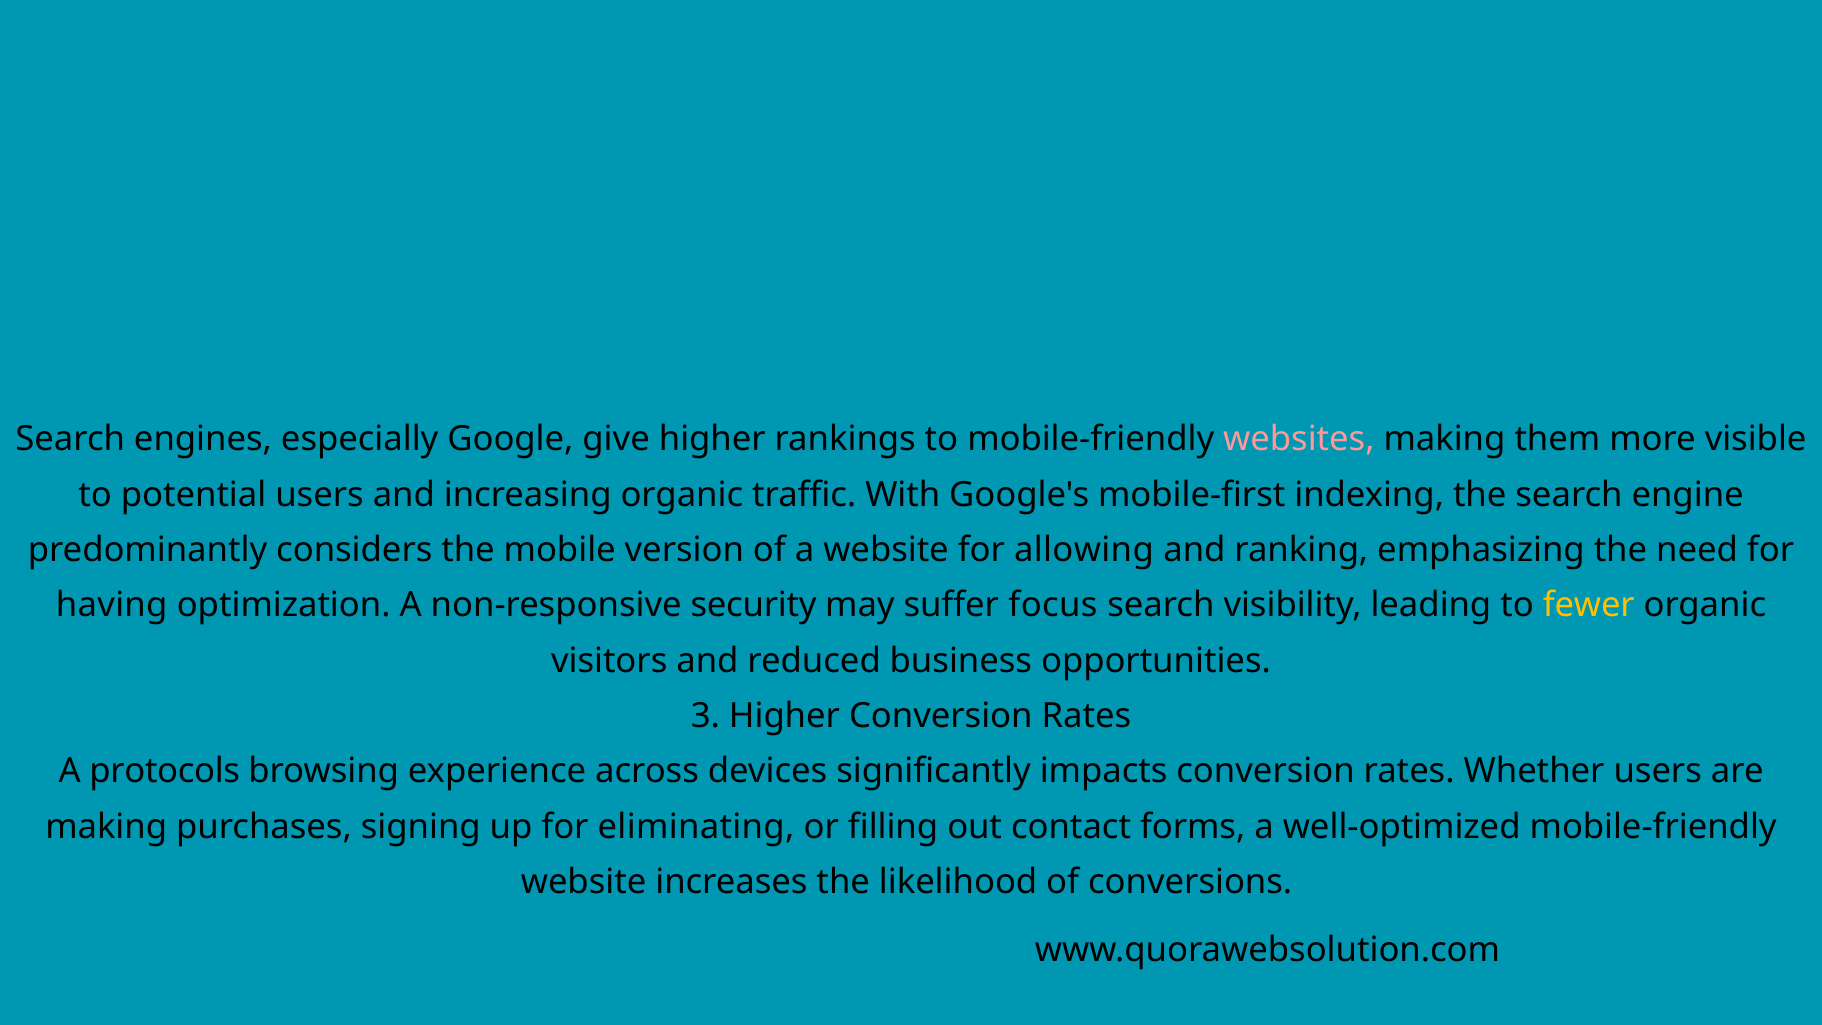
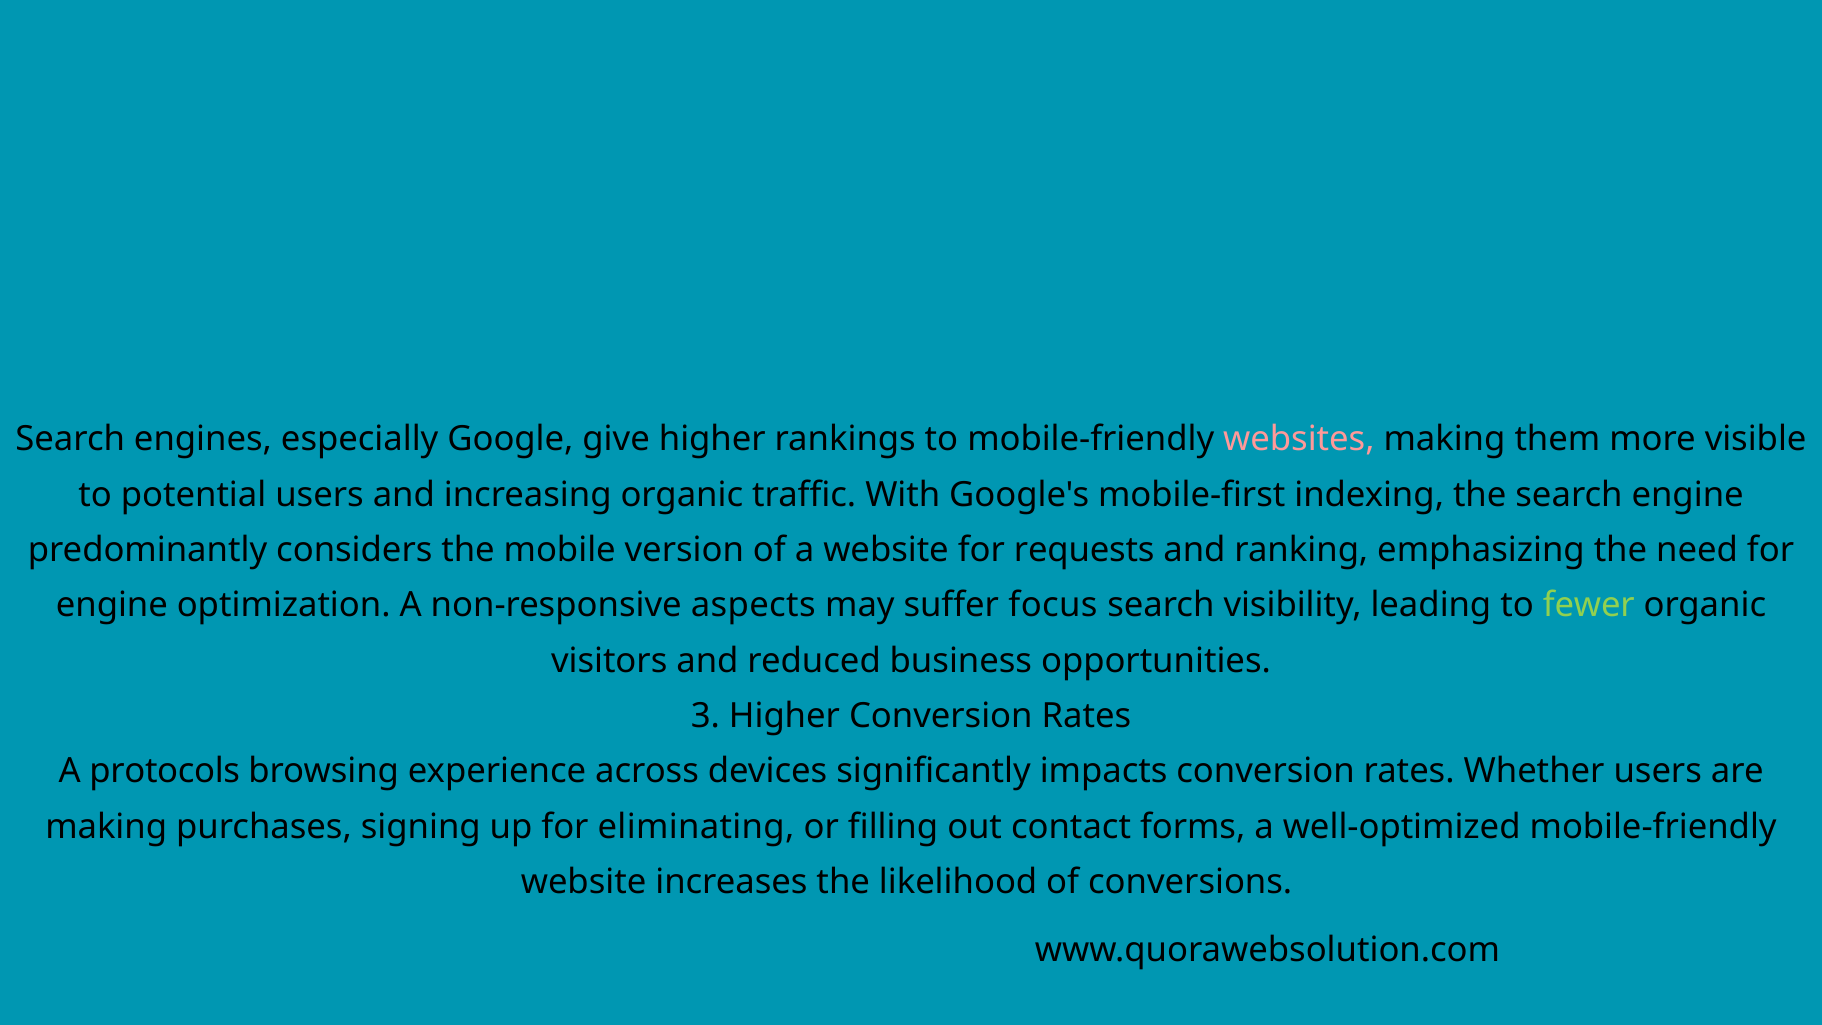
allowing: allowing -> requests (1084, 550)
having: having -> engine (112, 605)
security: security -> aspects (753, 605)
fewer colour: yellow -> light green (1589, 605)
